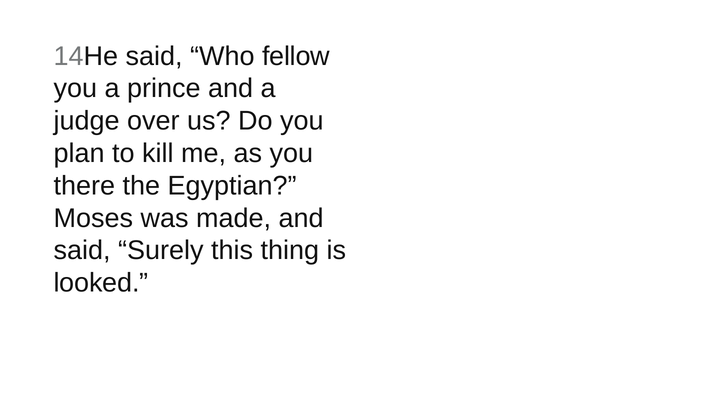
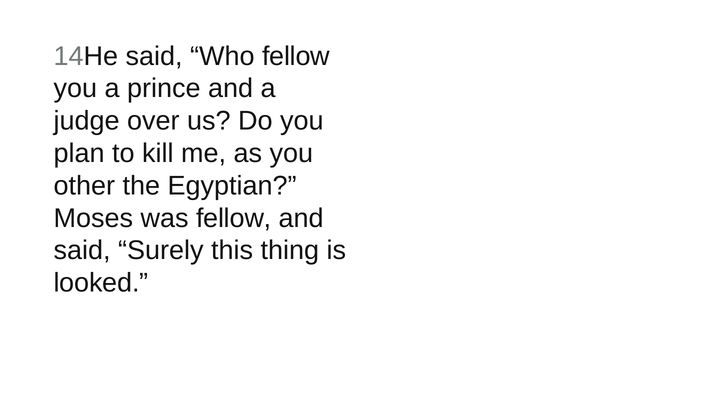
there: there -> other (84, 186)
was made: made -> fellow (234, 218)
